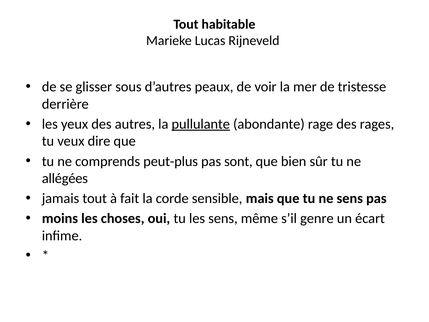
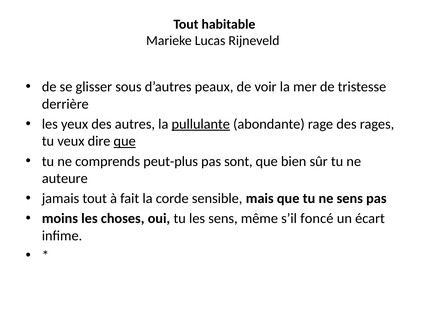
que underline: none -> present (125, 141)
allégées: allégées -> auteure (65, 178)
genre: genre -> foncé (317, 218)
